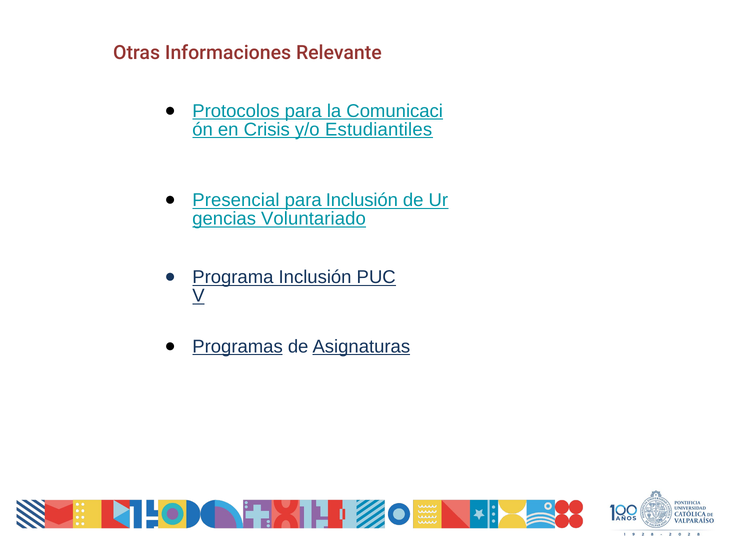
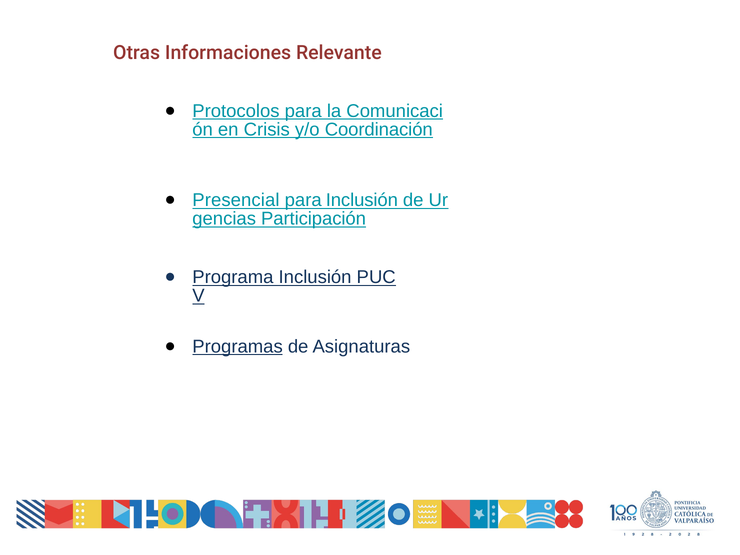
Estudiantiles: Estudiantiles -> Coordinación (379, 129)
Voluntariado: Voluntariado -> Participación (314, 219)
Asignaturas underline: present -> none (361, 347)
